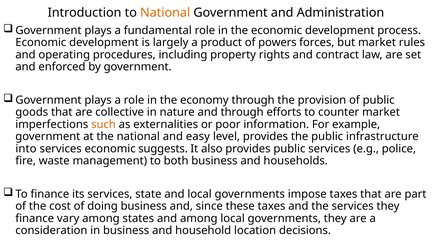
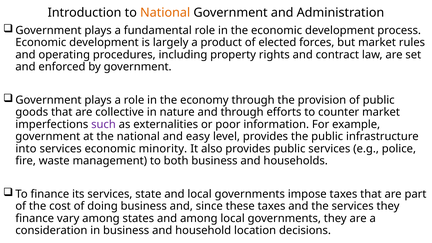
powers: powers -> elected (277, 43)
such colour: orange -> purple (104, 124)
suggests: suggests -> minority (163, 149)
